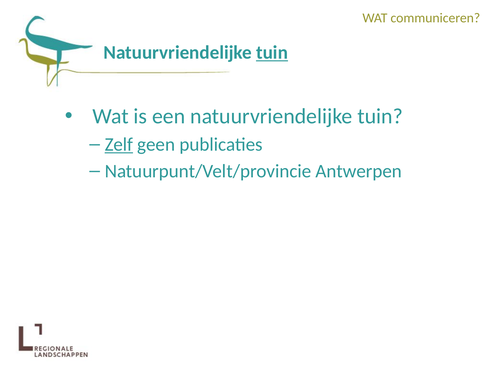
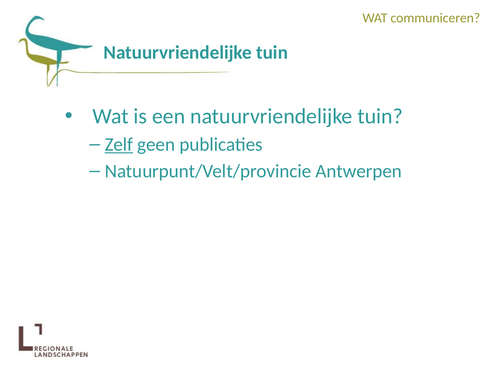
tuin underline: present -> none (272, 52)
